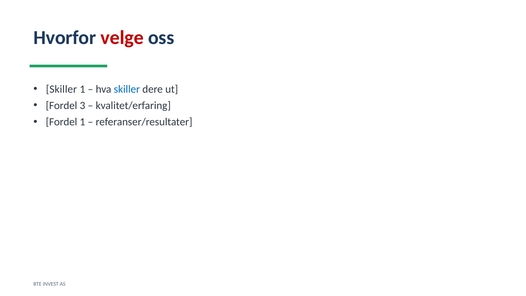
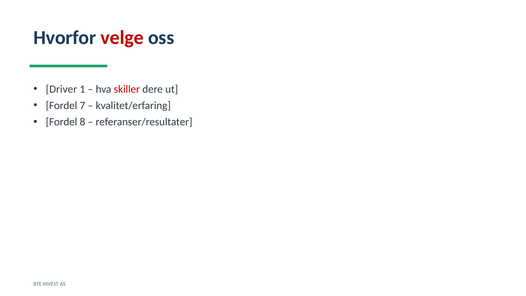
Skiller: Skiller -> Driver (61, 89)
skiller colour: blue -> red (127, 89)
3: 3 -> 7 (82, 106)
Fordel 1: 1 -> 8 (82, 122)
